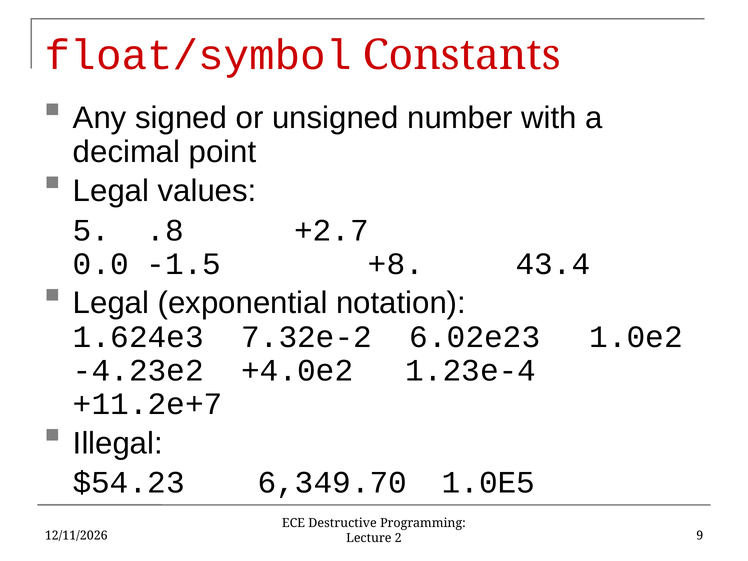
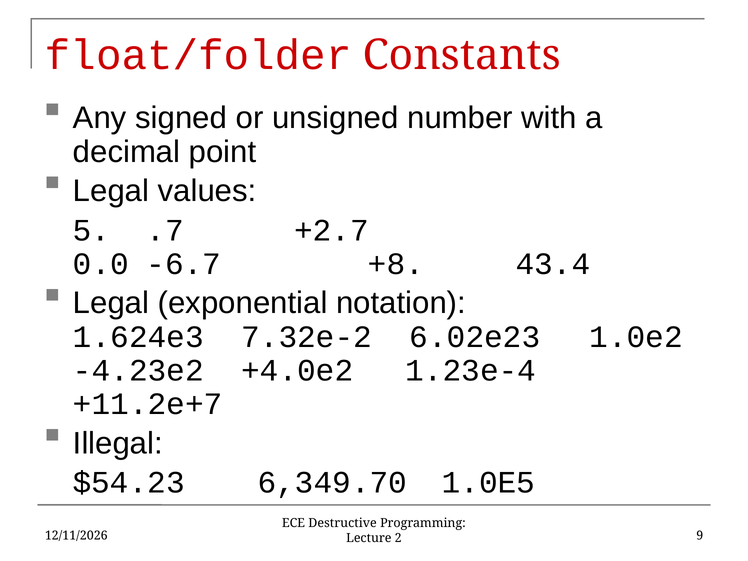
float/symbol: float/symbol -> float/folder (198, 55)
.8: .8 -> .7 (165, 230)
-1.5: -1.5 -> -6.7 (184, 264)
